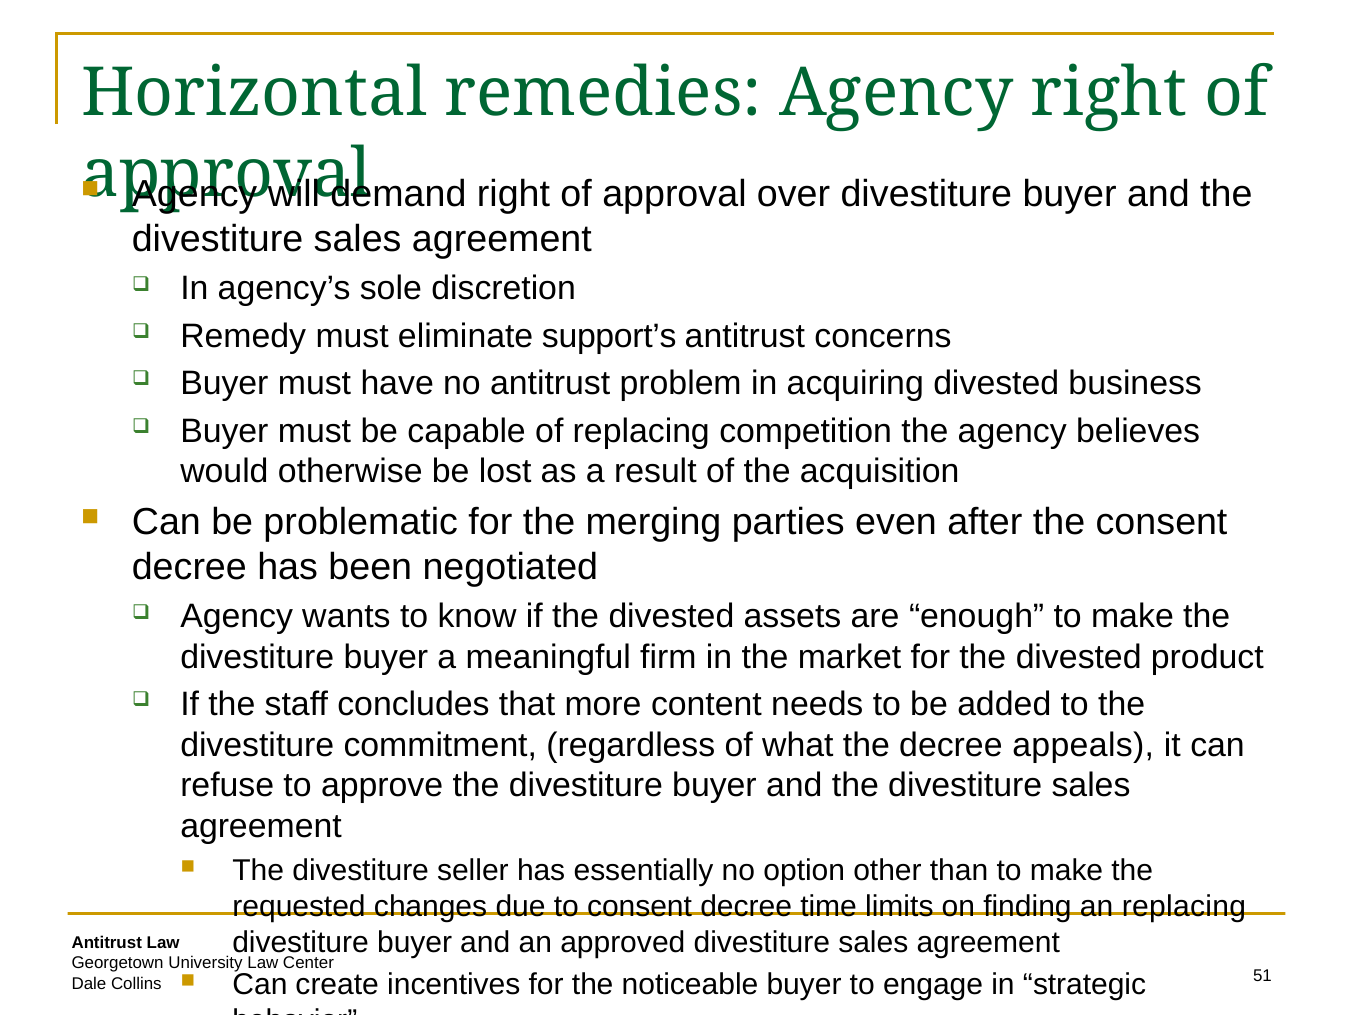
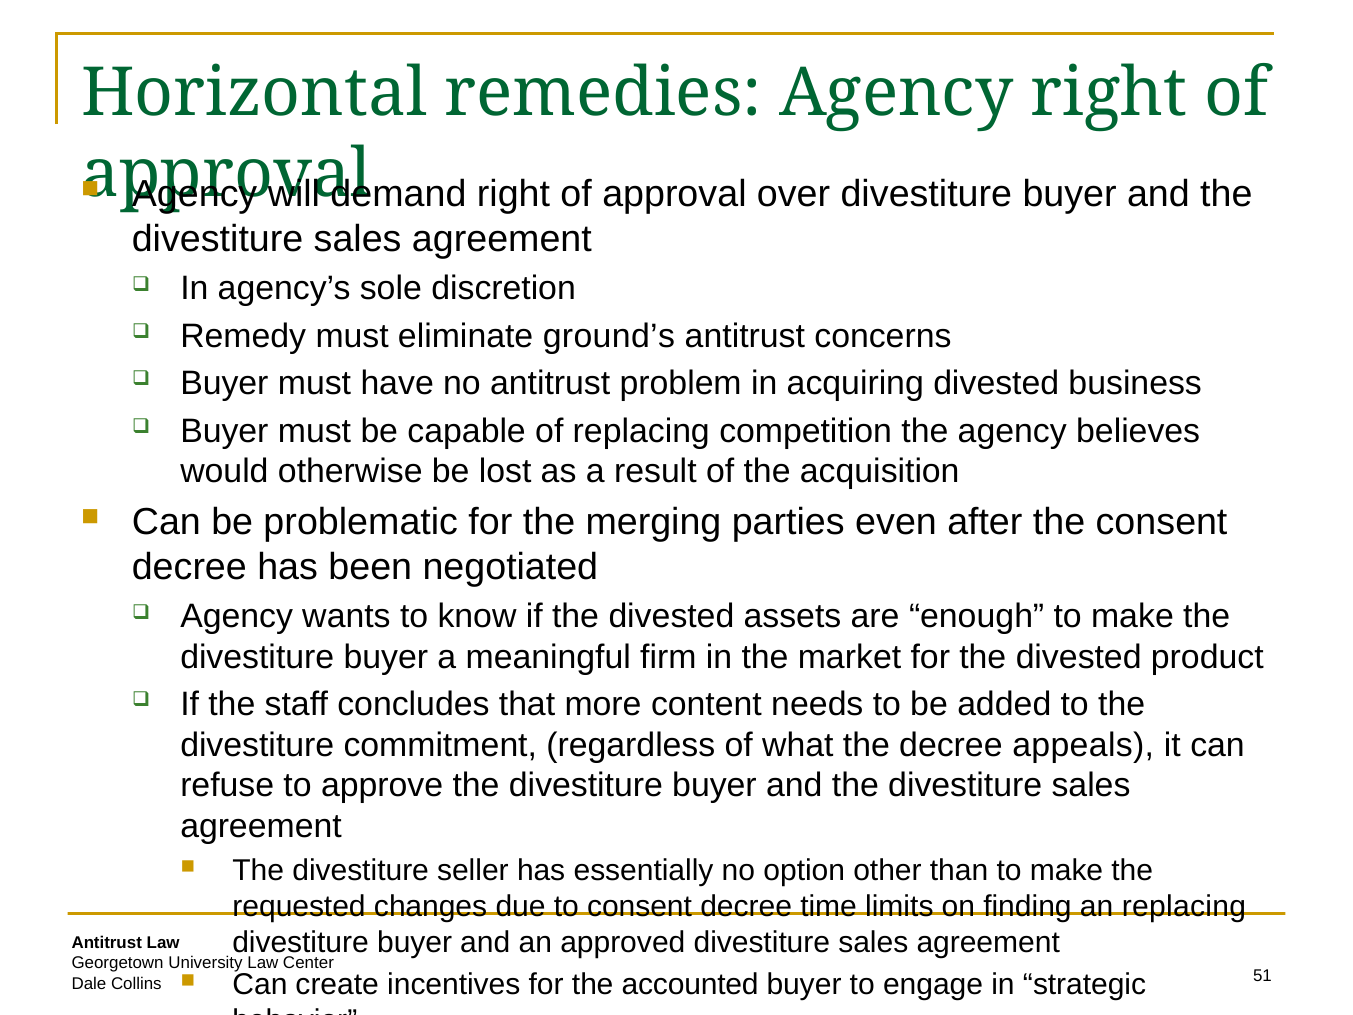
support’s: support’s -> ground’s (609, 336)
noticeable: noticeable -> accounted (690, 984)
